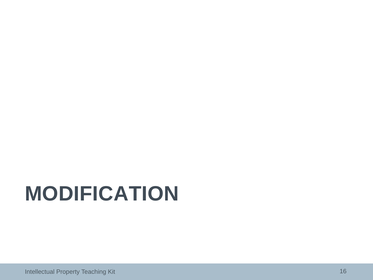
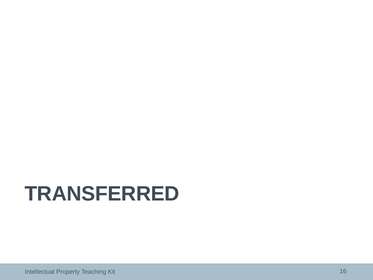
MODIFICATION: MODIFICATION -> TRANSFERRED (102, 194)
